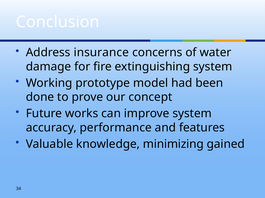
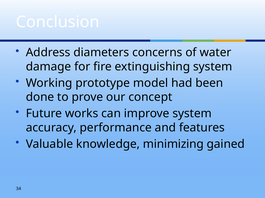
insurance: insurance -> diameters (101, 53)
